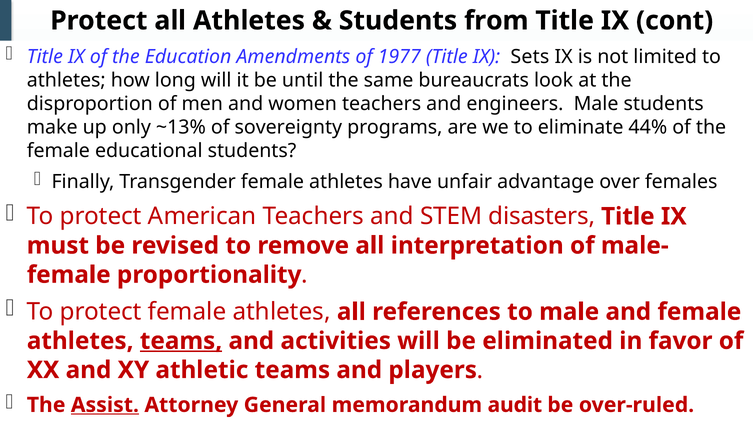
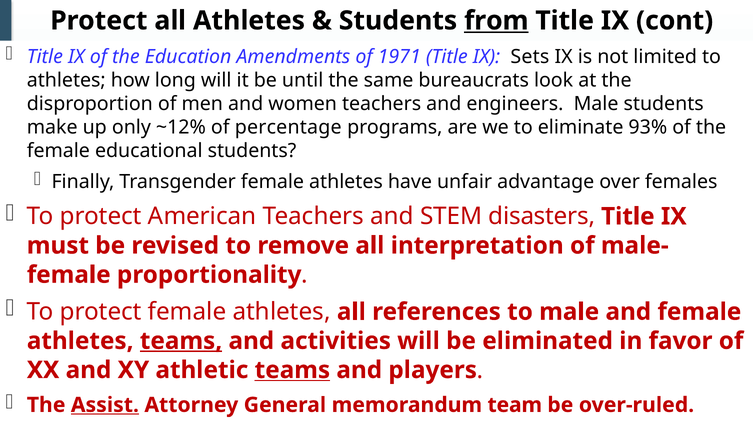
from underline: none -> present (496, 21)
1977: 1977 -> 1971 (399, 57)
~13%: ~13% -> ~12% (181, 127)
sovereignty: sovereignty -> percentage (288, 127)
44%: 44% -> 93% (648, 127)
teams underline: none -> present (292, 371)
audit: audit -> team (515, 405)
